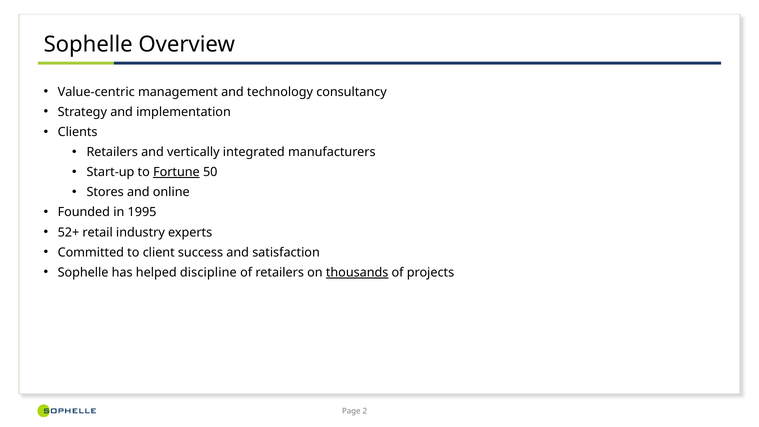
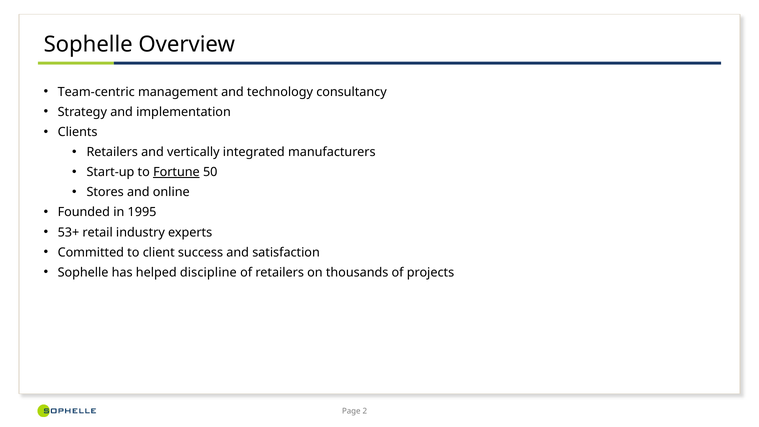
Value-centric: Value-centric -> Team-centric (96, 92)
52+: 52+ -> 53+ (68, 232)
thousands underline: present -> none (357, 272)
